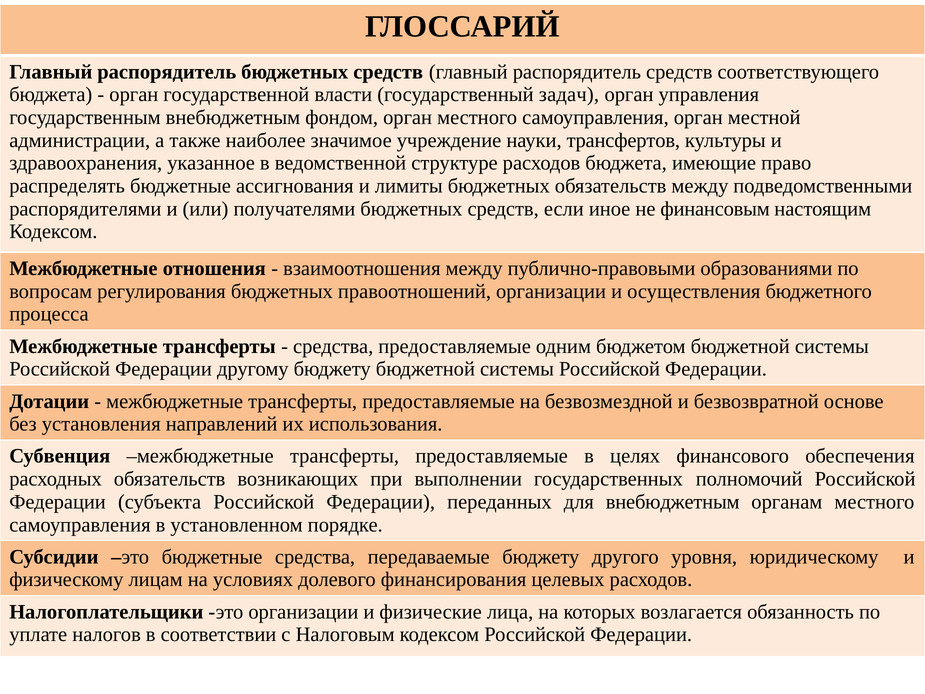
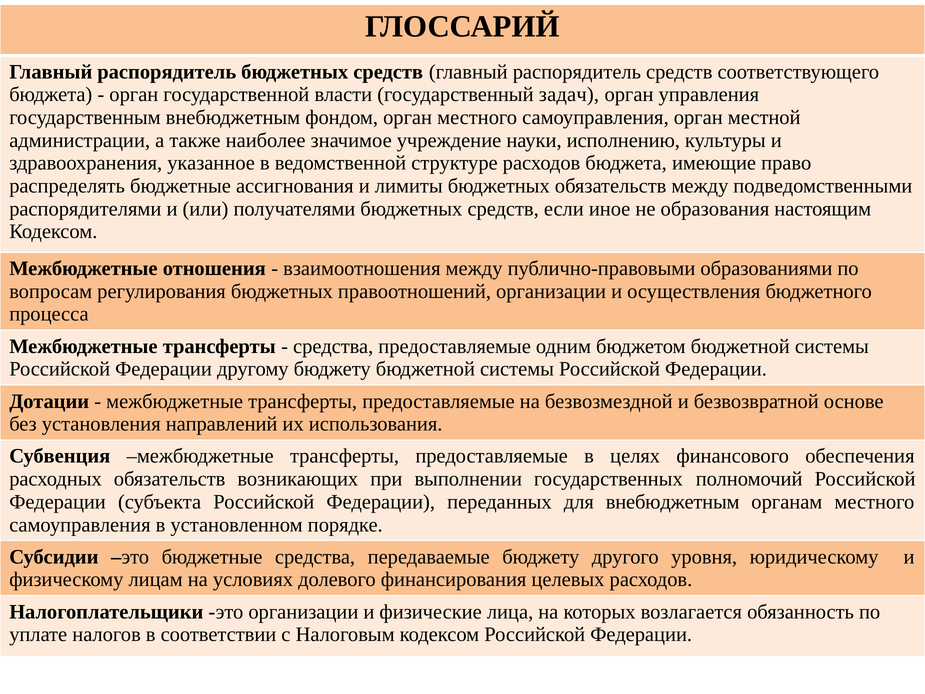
трансфертов: трансфертов -> исполнению (623, 140)
финансовым: финансовым -> образования (715, 209)
